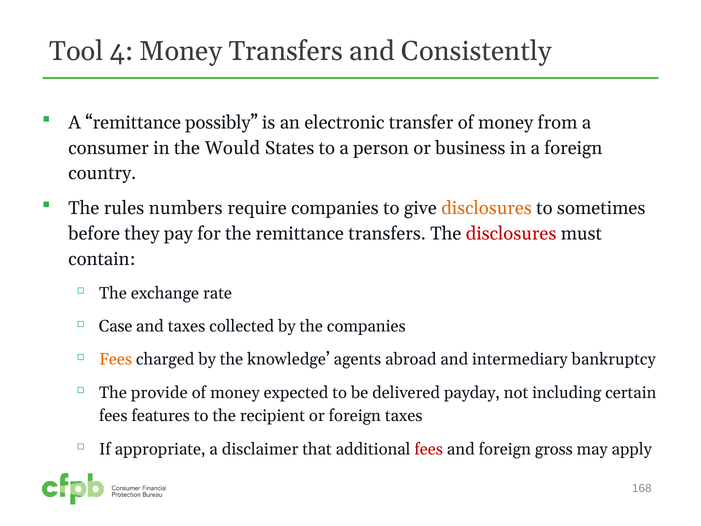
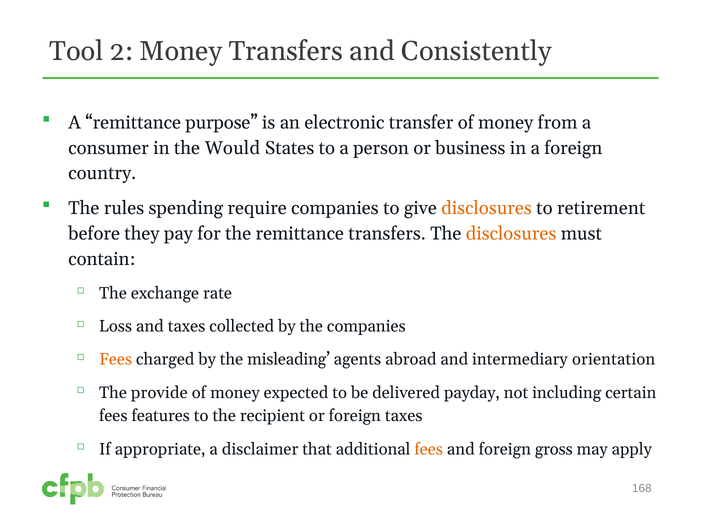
4: 4 -> 2 (122, 51)
possibly: possibly -> purpose (222, 123)
numbers: numbers -> spending (186, 208)
sometimes: sometimes -> retirement (601, 208)
disclosures colour: red -> orange (511, 234)
Case: Case -> Loss (116, 326)
knowledge: knowledge -> misleading (289, 359)
bankruptcy: bankruptcy -> orientation (614, 359)
fees colour: red -> orange (429, 449)
